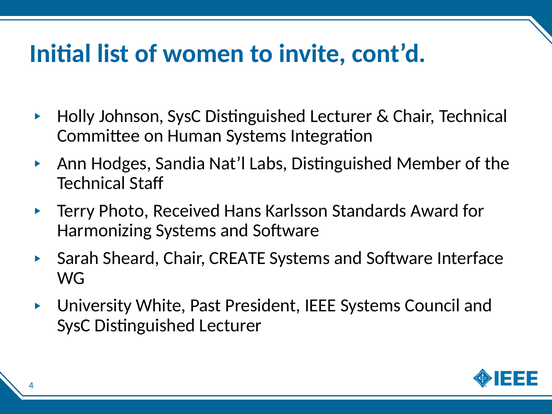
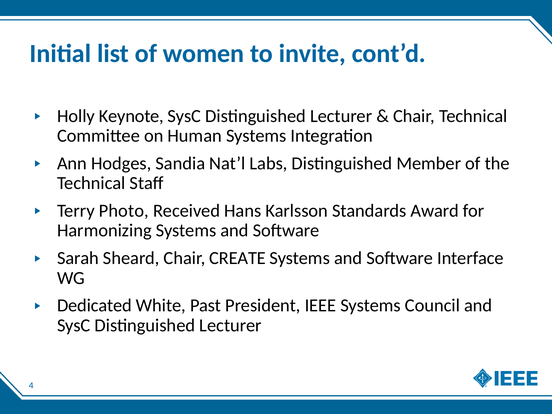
Johnson: Johnson -> Keynote (131, 116)
University: University -> Dedicated (94, 306)
